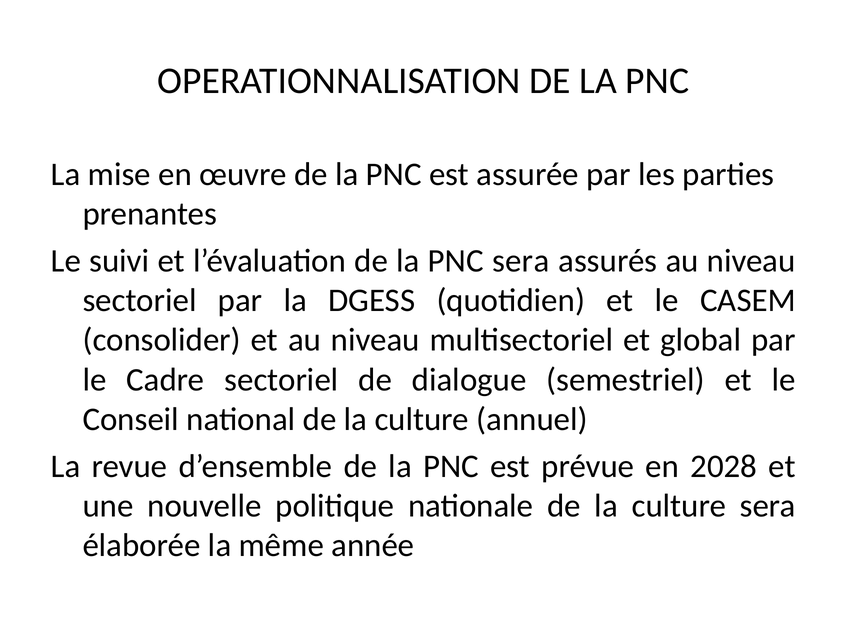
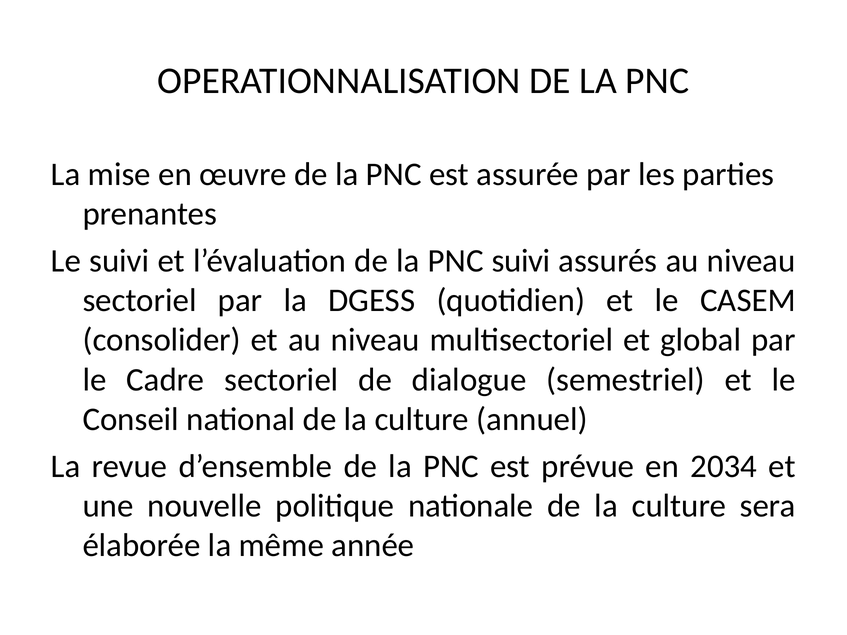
PNC sera: sera -> suivi (521, 261)
2028: 2028 -> 2034 (724, 466)
